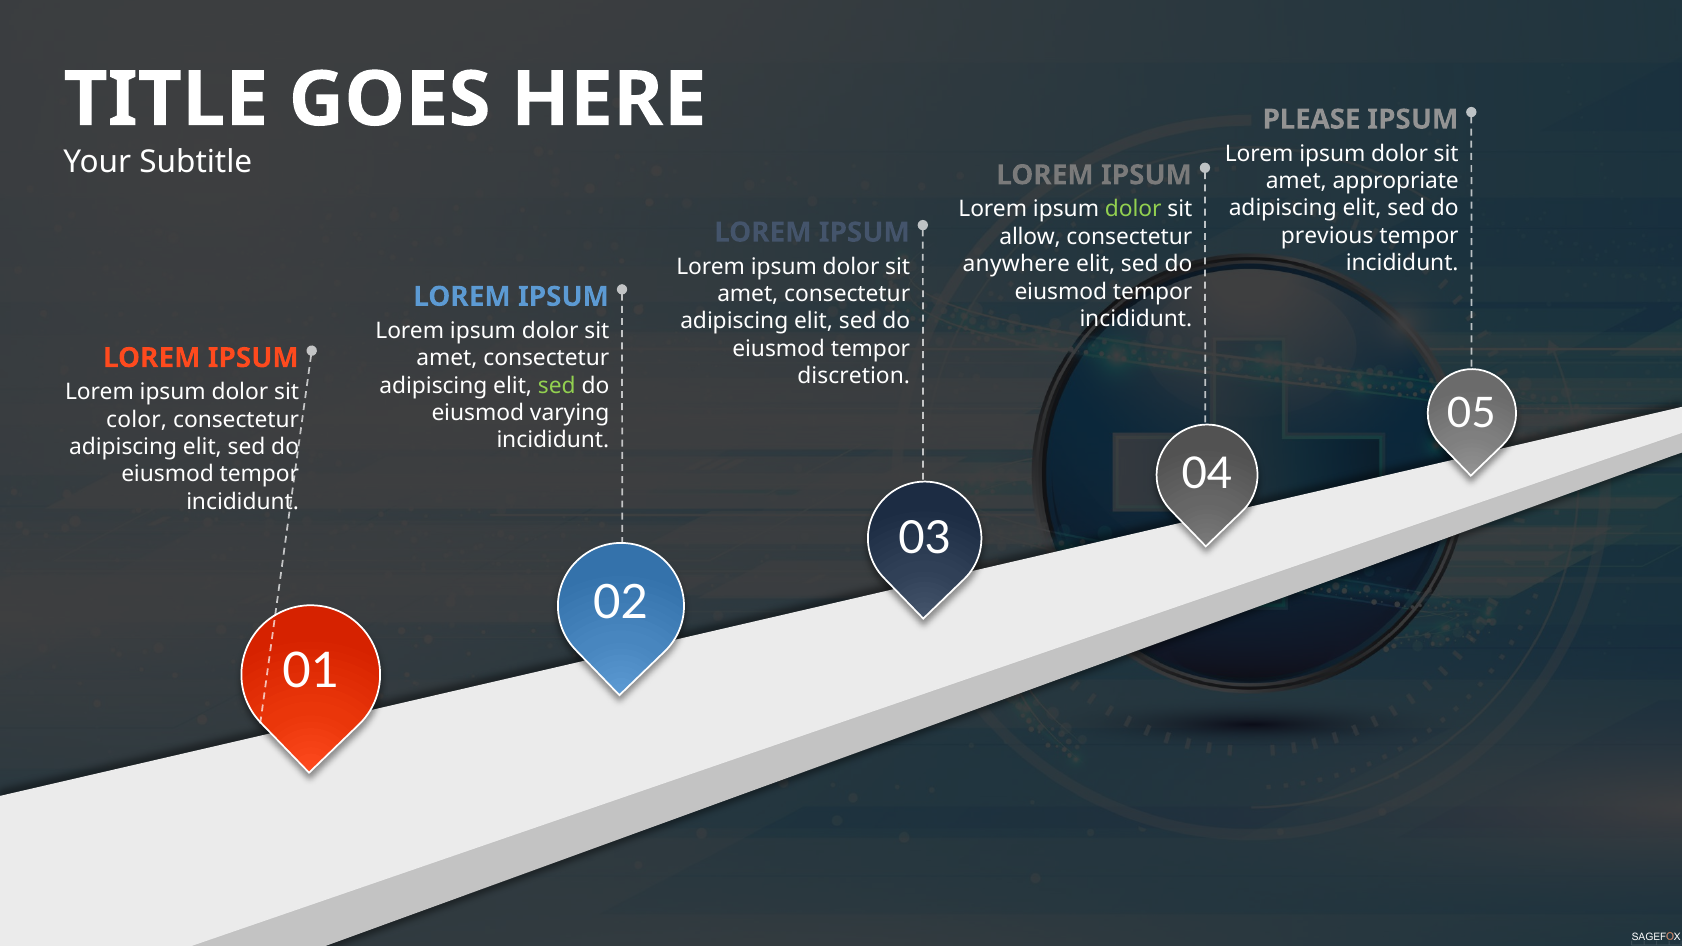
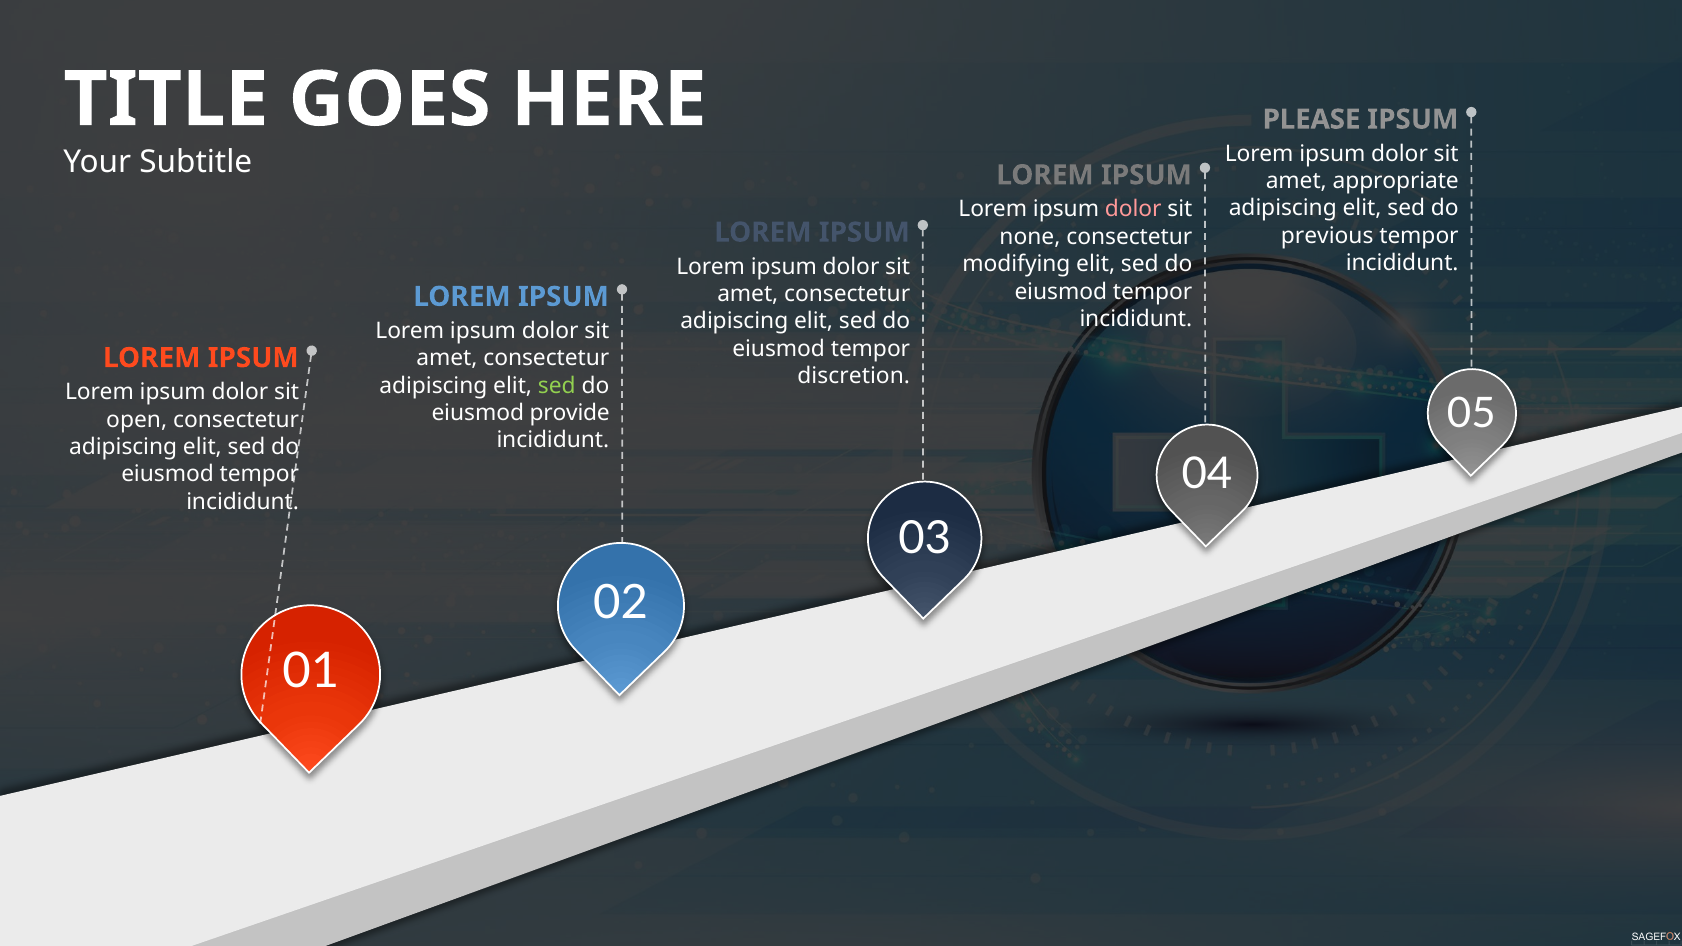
dolor colour: light green -> pink (1133, 209)
allow: allow -> none (1030, 237)
anywhere: anywhere -> modifying (1016, 264)
varying: varying -> provide (570, 413)
color: color -> open (137, 420)
